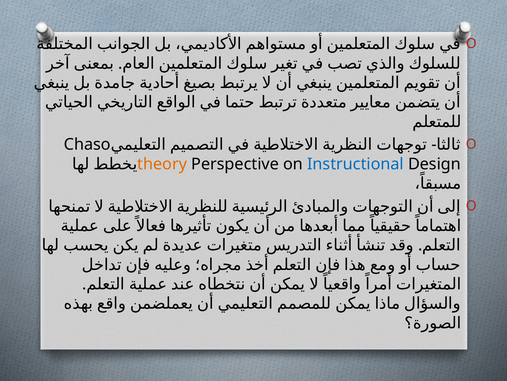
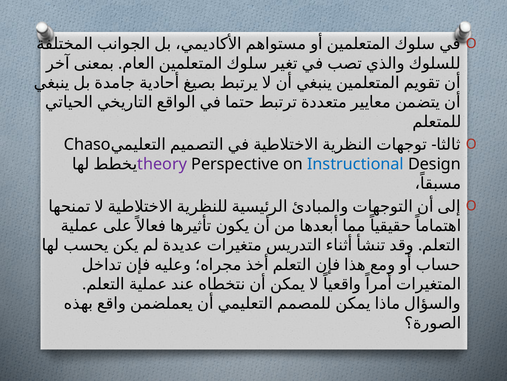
theory colour: orange -> purple (162, 164)
